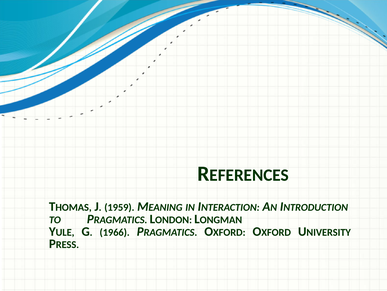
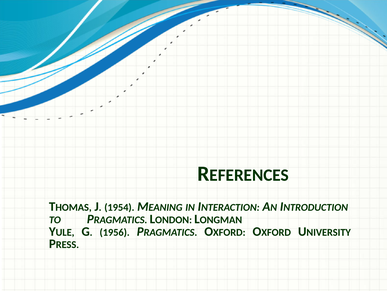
1959: 1959 -> 1954 (119, 207)
1966: 1966 -> 1956 (115, 232)
